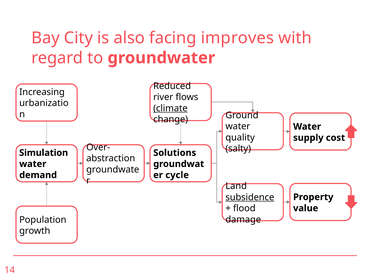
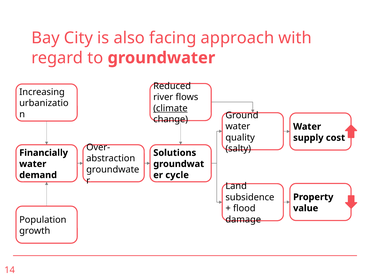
improves: improves -> approach (237, 38)
Simulation: Simulation -> Financially (44, 153)
subsidence underline: present -> none (250, 197)
